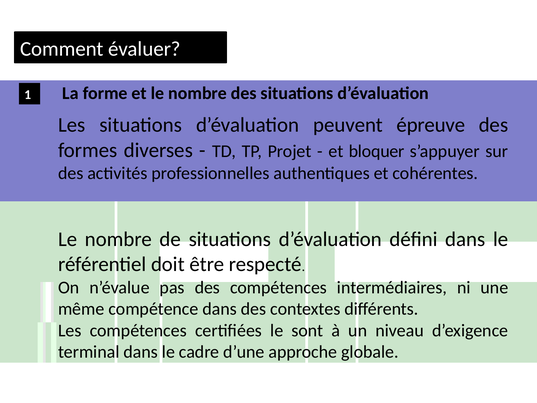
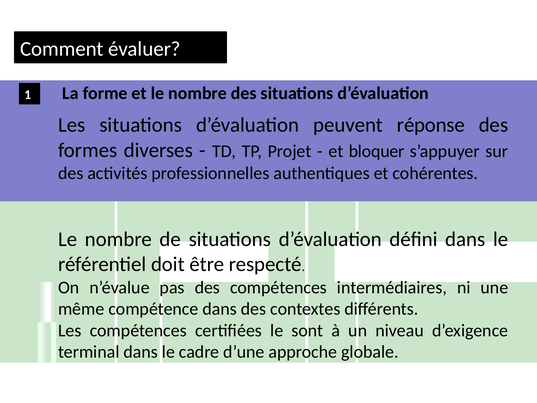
épreuve: épreuve -> réponse (431, 125)
